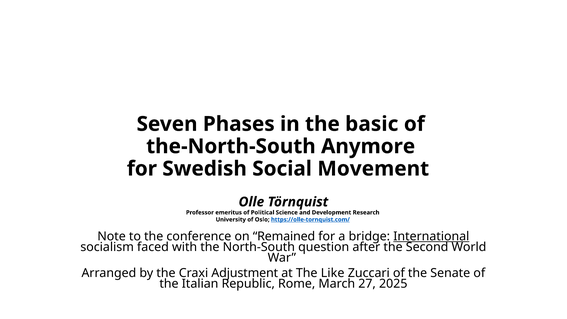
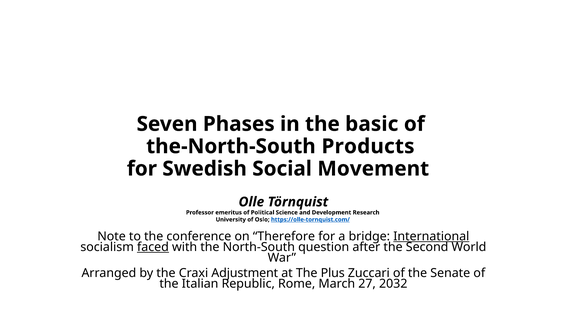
Anymore: Anymore -> Products (368, 146)
Remained: Remained -> Therefore (284, 236)
faced underline: none -> present (153, 247)
Like: Like -> Plus (333, 273)
2025: 2025 -> 2032 (393, 284)
